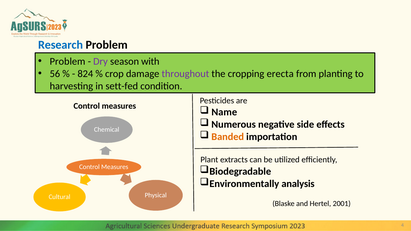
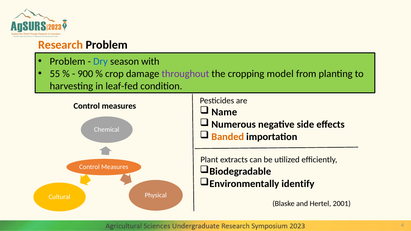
Research colour: blue -> orange (61, 45)
Dry colour: purple -> blue (101, 61)
56: 56 -> 55 (55, 74)
824: 824 -> 900 (85, 74)
erecta: erecta -> model (280, 74)
sett-fed: sett-fed -> leaf-fed (122, 86)
analysis: analysis -> identify (298, 184)
